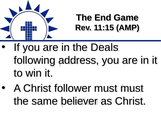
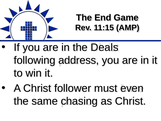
must must: must -> even (132, 88)
believer: believer -> chasing (79, 101)
